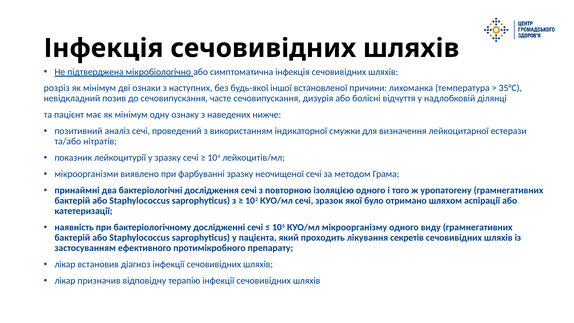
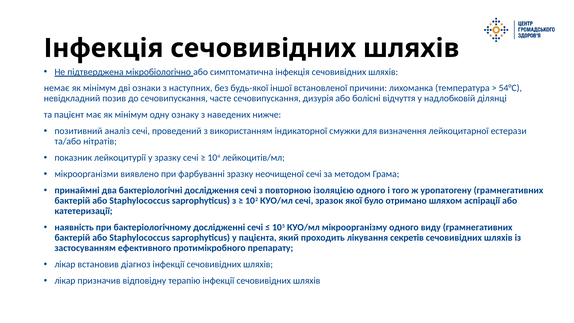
розріз: розріз -> немає (57, 88)
35°С: 35°С -> 54°С (510, 88)
